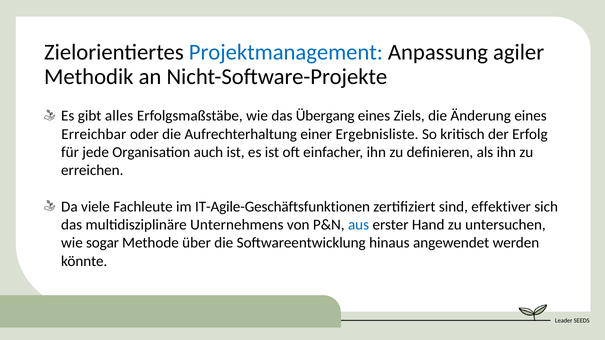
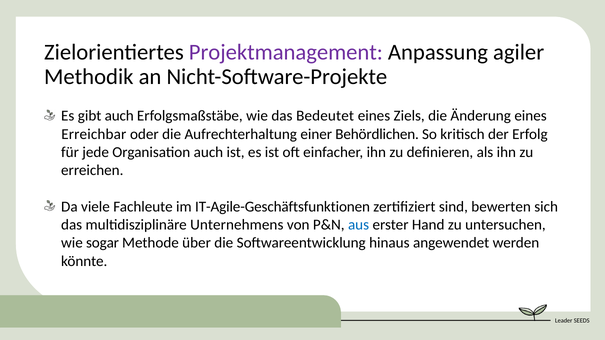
Projektmanagement colour: blue -> purple (286, 52)
gibt alles: alles -> auch (119, 116)
Übergang: Übergang -> Bedeutet (325, 116)
Ergebnisliste: Ergebnisliste -> Behördlichen (377, 134)
effektiver: effektiver -> bewerten (501, 207)
